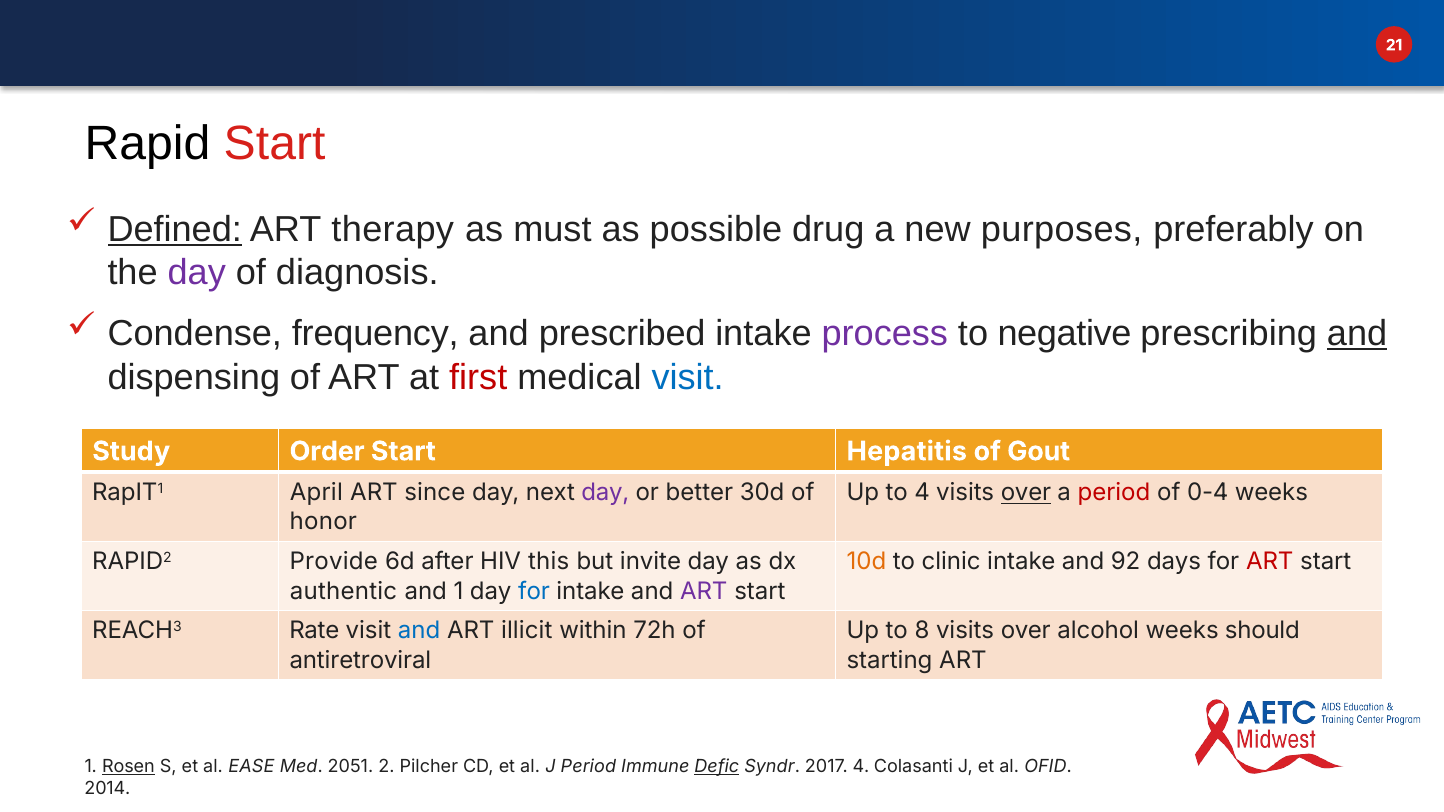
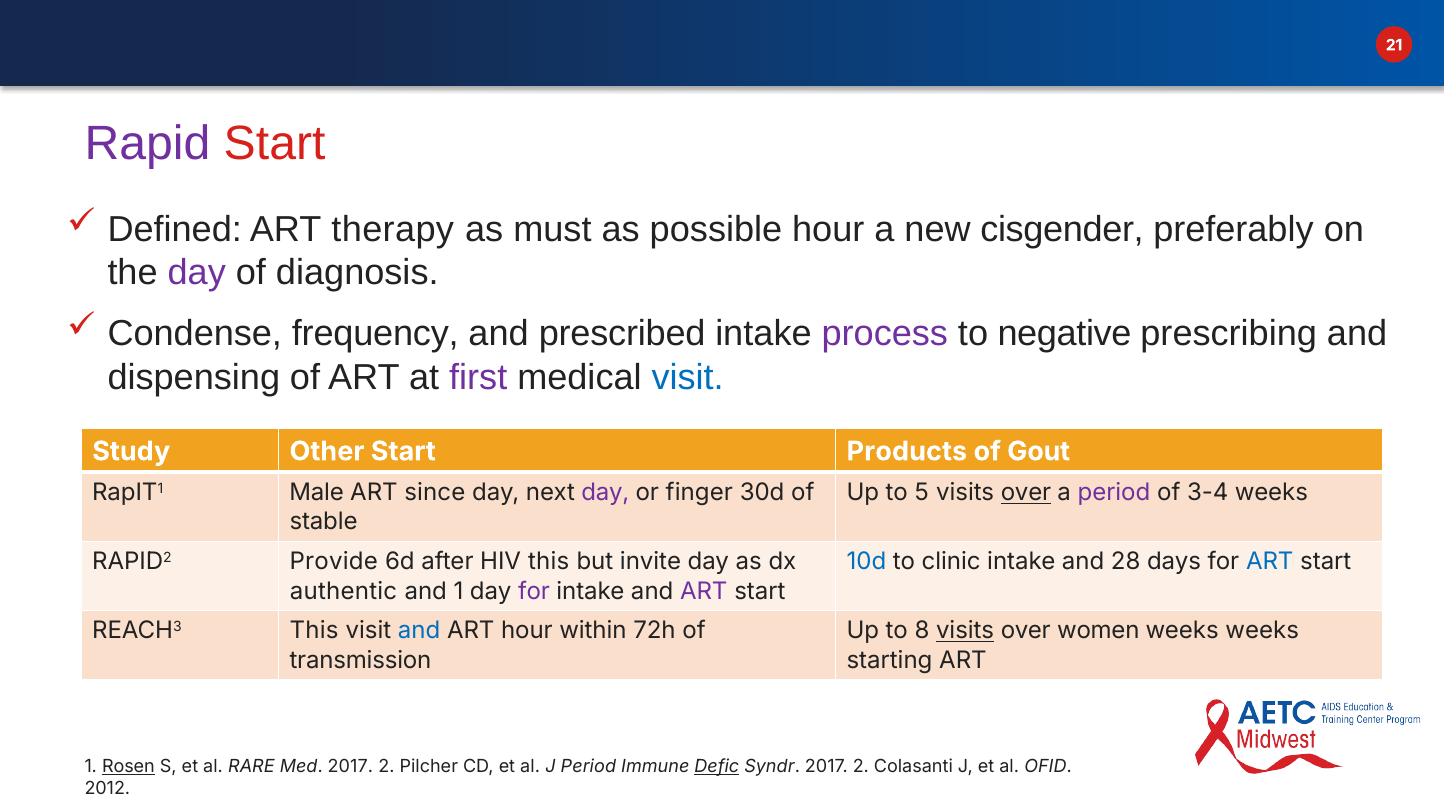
Rapid colour: black -> purple (148, 143)
Defined underline: present -> none (175, 229)
possible drug: drug -> hour (828, 229)
purposes: purposes -> cisgender (1062, 229)
and underline: present -> none (1357, 334)
first colour: red -> purple (478, 377)
Order: Order -> Other (327, 452)
Hepatitis: Hepatitis -> Products (907, 452)
April: April -> Male (317, 493)
better: better -> finger (699, 493)
to 4: 4 -> 5 (922, 493)
period colour: red -> purple (1114, 493)
0-4: 0-4 -> 3-4 (1208, 493)
honor: honor -> stable (324, 522)
10d colour: orange -> blue (866, 562)
92: 92 -> 28 (1126, 562)
ART colour: red -> blue (1270, 562)
for colour: blue -> purple (534, 591)
REACH3 Rate: Rate -> This (314, 631)
ART illicit: illicit -> hour (527, 631)
visits underline: none -> present (965, 631)
alcohol: alcohol -> women (1098, 631)
weeks should: should -> weeks (1262, 631)
antiretroviral: antiretroviral -> transmission (360, 660)
EASE: EASE -> RARE (251, 767)
Med 2051: 2051 -> 2017 (350, 767)
Syndr 2017 4: 4 -> 2 (861, 767)
2014: 2014 -> 2012 (107, 789)
